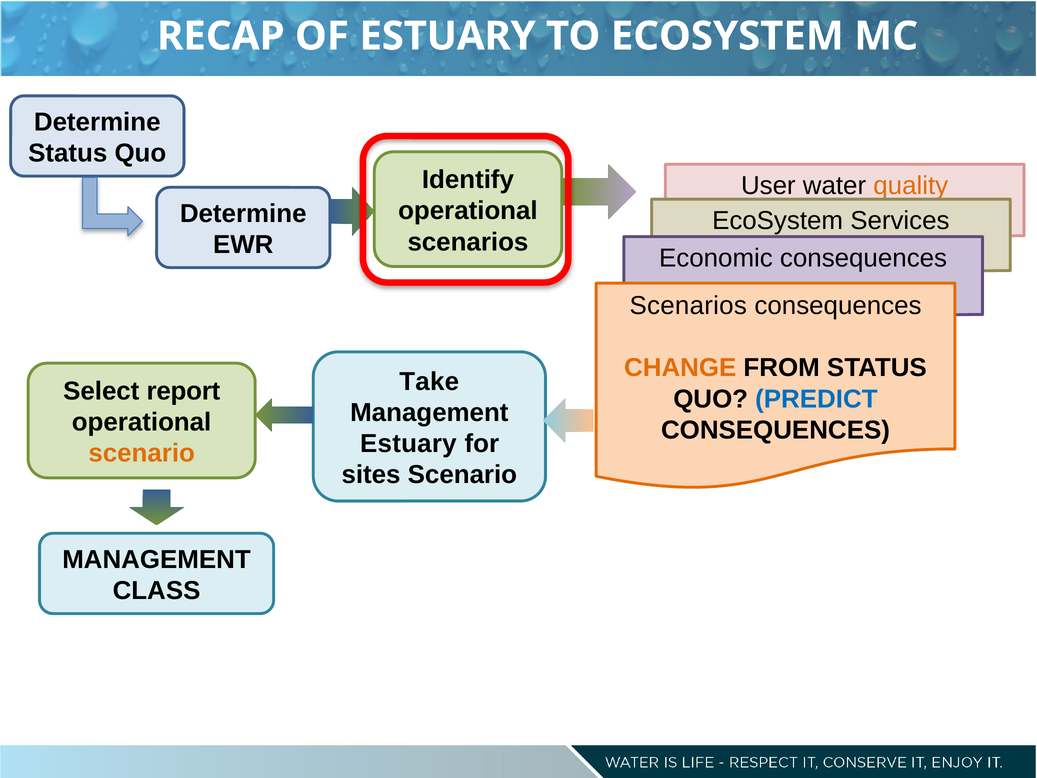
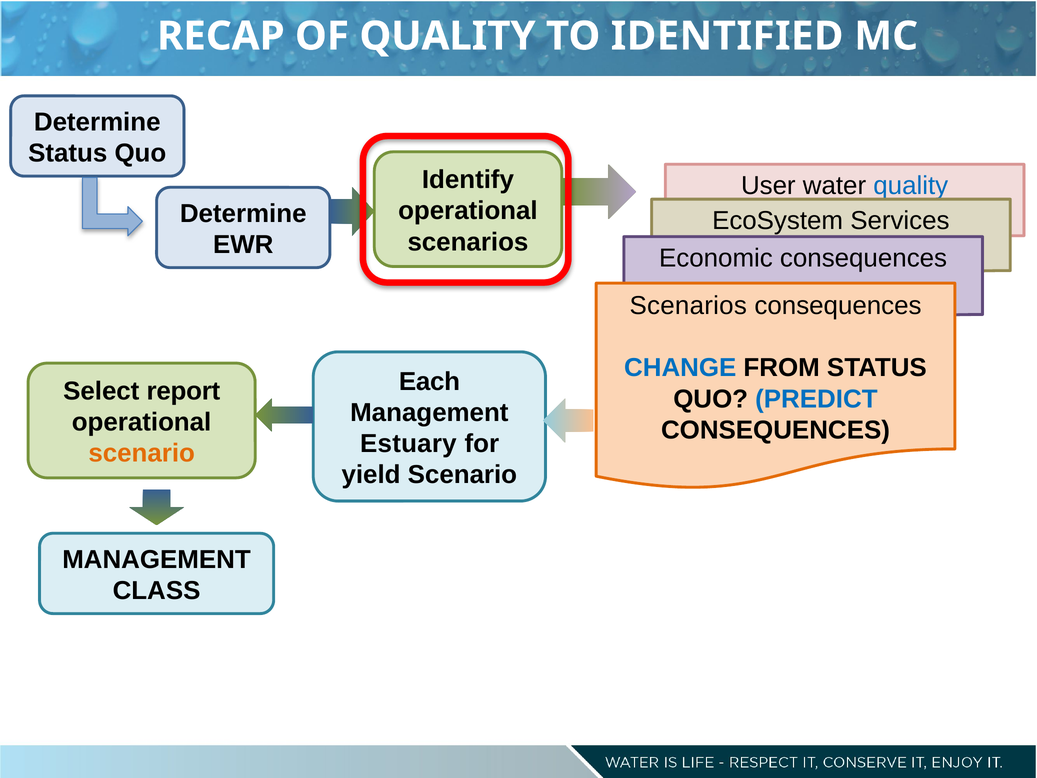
OF ESTUARY: ESTUARY -> QUALITY (448, 36)
TO ECOSYSTEM: ECOSYSTEM -> IDENTIFIED (727, 36)
quality colour: orange -> blue (911, 186)
CHANGE colour: orange -> blue (680, 368)
Take: Take -> Each (429, 381)
sites: sites -> yield (371, 475)
